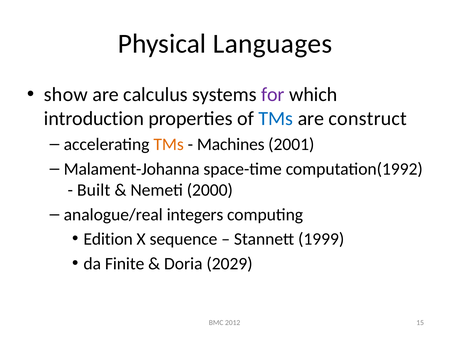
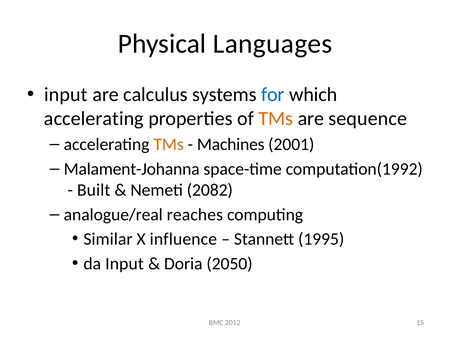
show: show -> input (66, 95)
for colour: purple -> blue (273, 95)
introduction: introduction -> accelerating (94, 119)
TMs colour: blue -> orange (276, 119)
construct: construct -> sequence (368, 119)
2000: 2000 -> 2082 (210, 190)
integers: integers -> reaches (195, 215)
Edition: Edition -> Similar (108, 239)
sequence: sequence -> influence (183, 239)
1999: 1999 -> 1995 (321, 239)
da Finite: Finite -> Input (124, 264)
2029: 2029 -> 2050 (230, 264)
